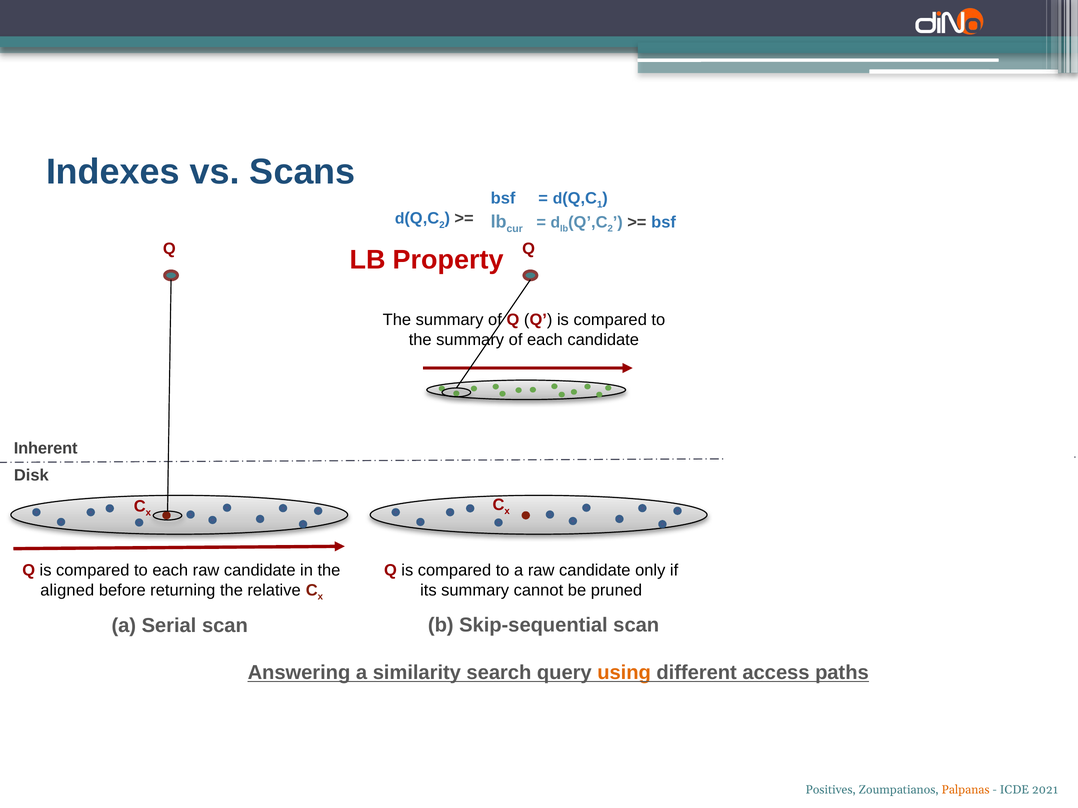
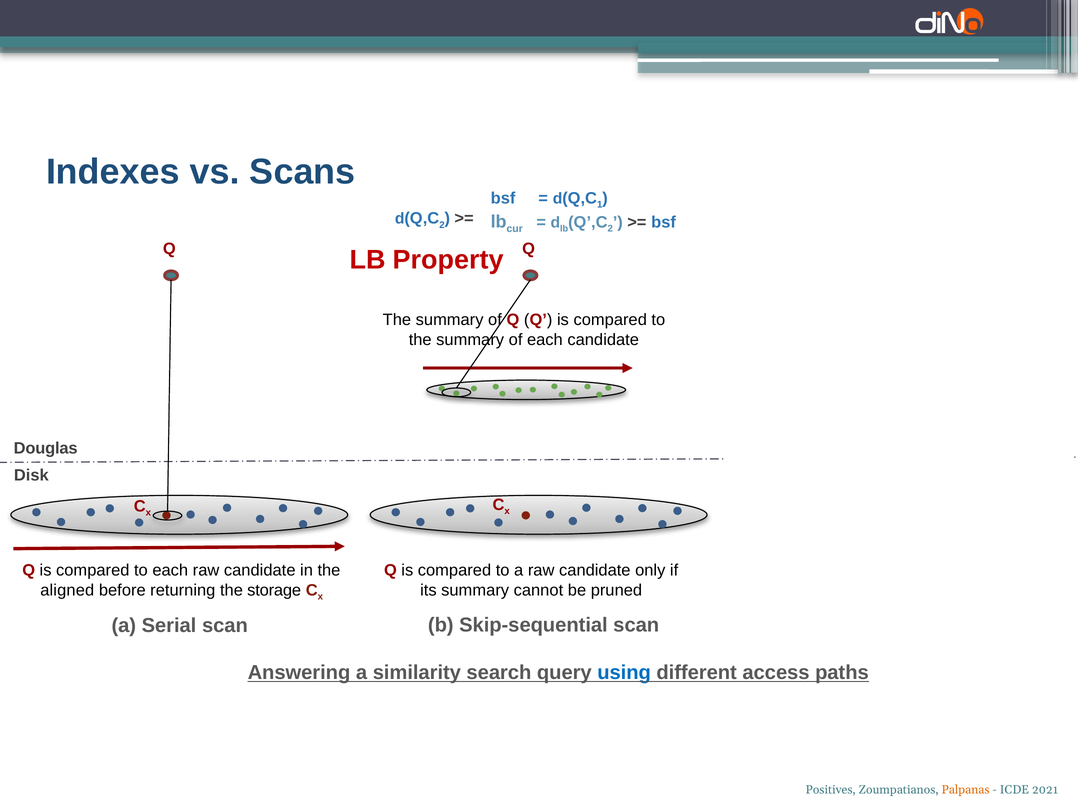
Inherent: Inherent -> Douglas (46, 449)
relative: relative -> storage (274, 591)
using colour: orange -> blue (624, 673)
